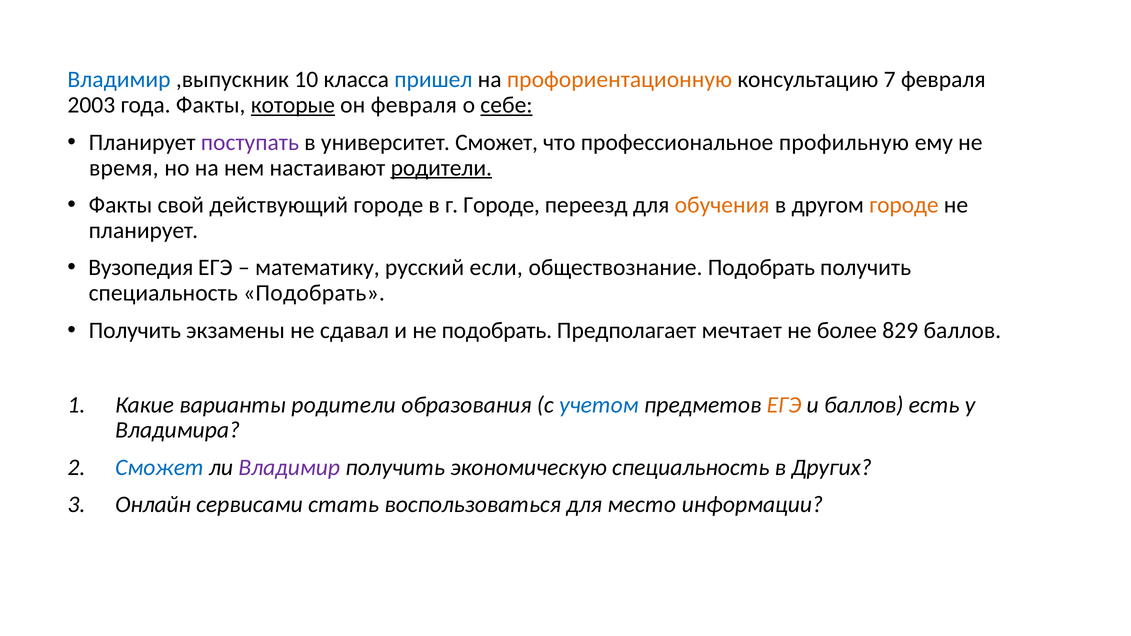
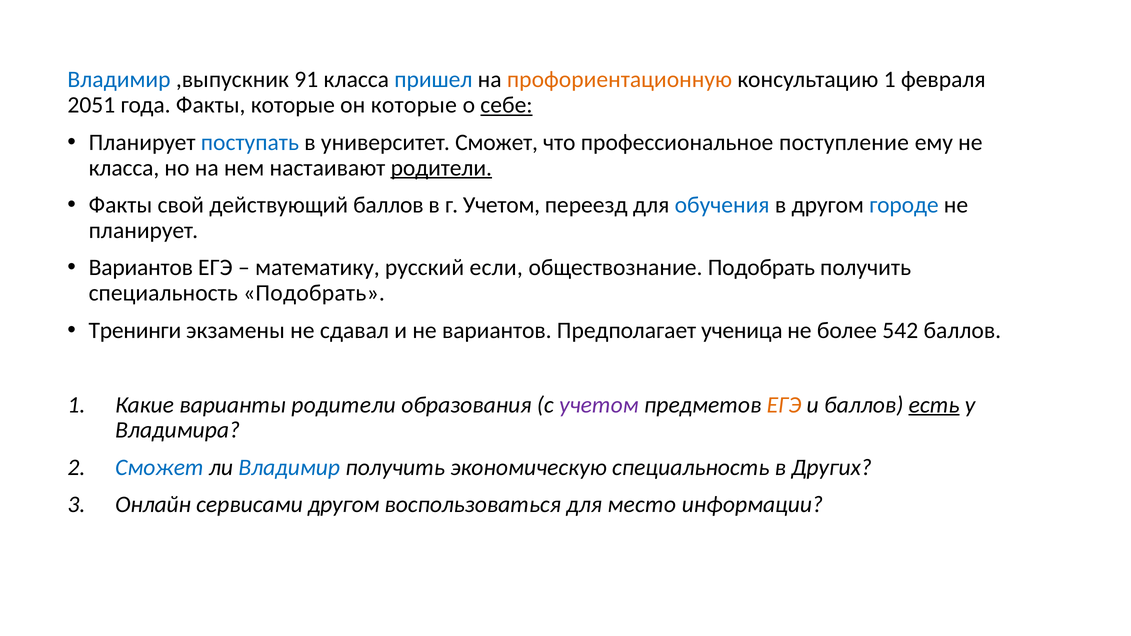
10: 10 -> 91 (306, 80)
консультацию 7: 7 -> 1 (890, 80)
2003: 2003 -> 2051 (91, 105)
которые underline: present -> none (293, 105)
он февраля: февраля -> которые (414, 105)
поступать colour: purple -> blue (250, 142)
профильную: профильную -> поступление (844, 142)
время: время -> класса (124, 168)
действующий городе: городе -> баллов (388, 205)
г Городе: Городе -> Учетом (502, 205)
обучения colour: orange -> blue (722, 205)
городе colour: orange -> blue (904, 205)
Вузопедия: Вузопедия -> Вариантов (141, 268)
Получить: Получить -> Тренинги (135, 330)
не подобрать: подобрать -> вариантов (497, 330)
мечтает: мечтает -> ученица (742, 330)
829: 829 -> 542 (900, 330)
учетом colour: blue -> purple (599, 405)
есть underline: none -> present (934, 405)
Владимир colour: purple -> blue (289, 468)
сервисами стать: стать -> другом (344, 505)
